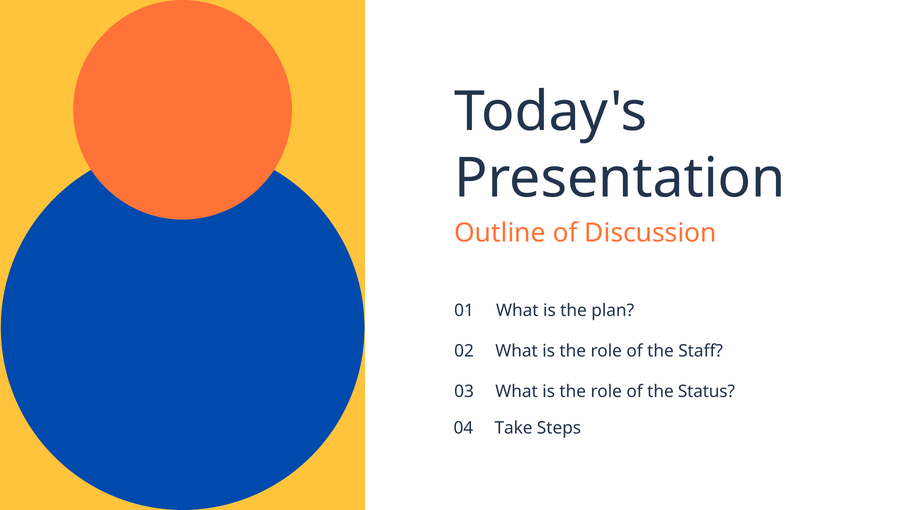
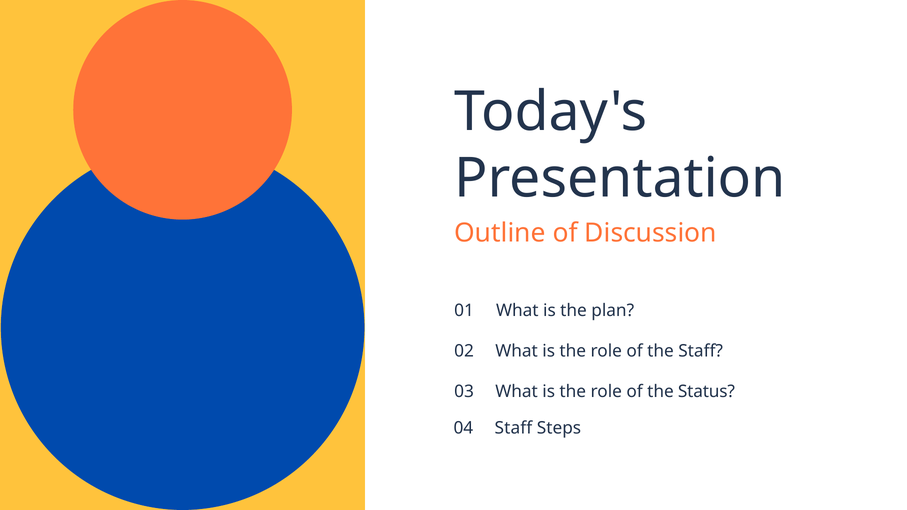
Take: Take -> Staff (513, 428)
